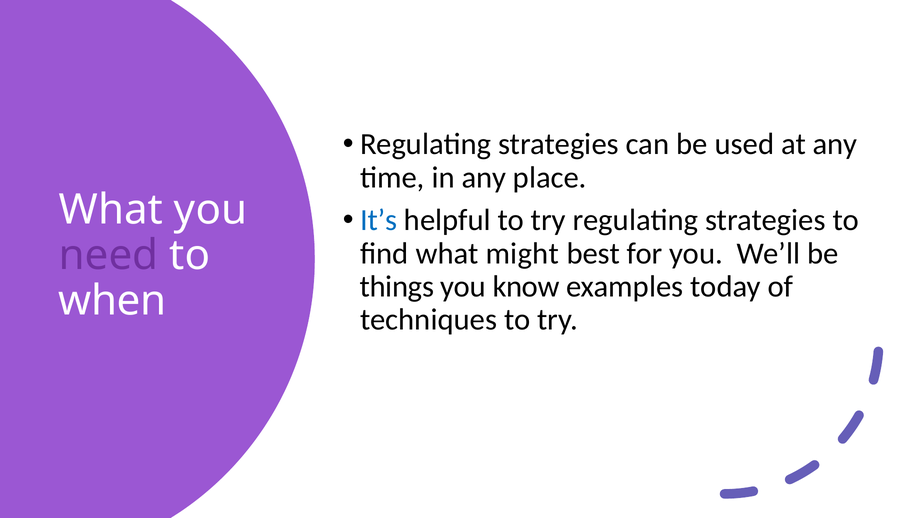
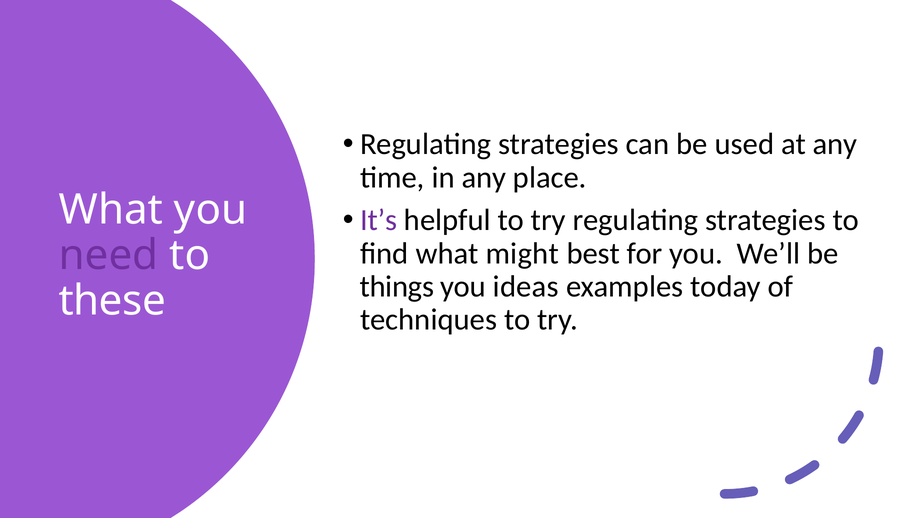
It’s colour: blue -> purple (379, 220)
know: know -> ideas (526, 287)
when: when -> these (112, 301)
